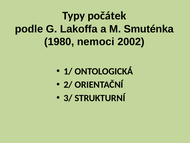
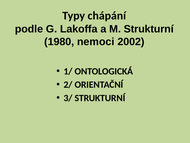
počátek: počátek -> chápání (107, 16)
M Smuténka: Smuténka -> Strukturní (149, 29)
